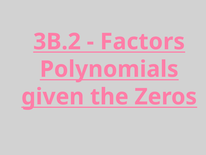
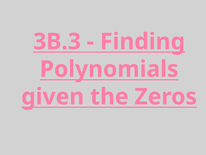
3B.2: 3B.2 -> 3B.3 (57, 42)
Factors: Factors -> Finding (143, 42)
